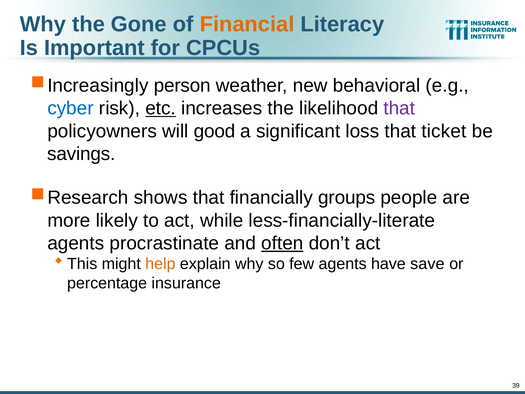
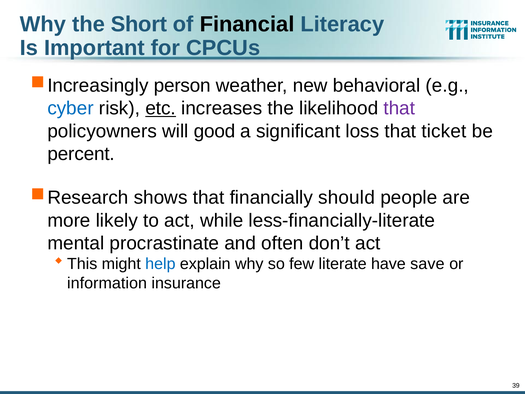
Gone: Gone -> Short (139, 24)
Financial colour: orange -> black (247, 24)
savings: savings -> percent (81, 154)
groups: groups -> should (347, 198)
agents: agents -> mental (76, 243)
often underline: present -> none (282, 243)
help colour: orange -> blue (160, 264)
few agents: agents -> literate (343, 264)
percentage: percentage -> information (107, 283)
